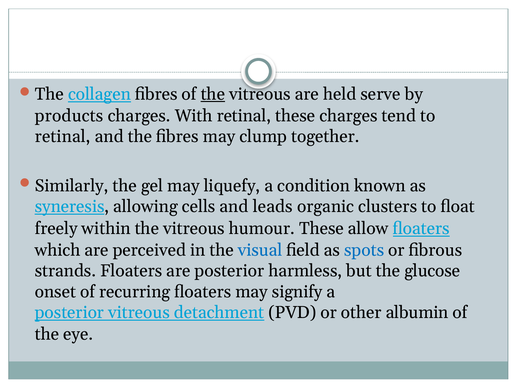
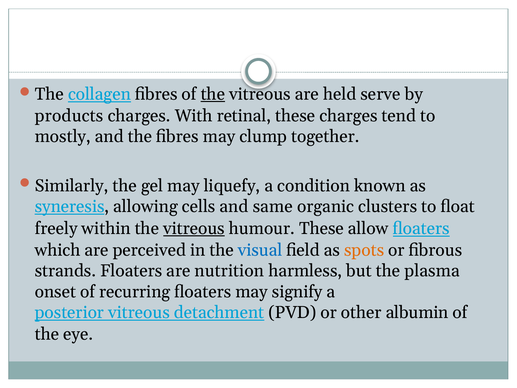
retinal: retinal -> mostly (63, 137)
leads: leads -> same (273, 206)
vitreous underline: none -> present (194, 228)
spots colour: blue -> orange (364, 250)
are posterior: posterior -> nutrition (229, 271)
glucose: glucose -> plasma (432, 271)
